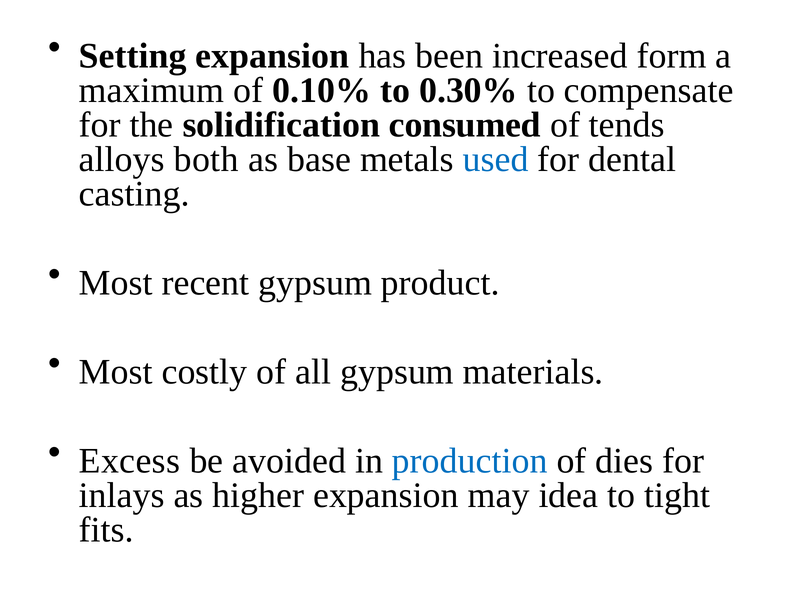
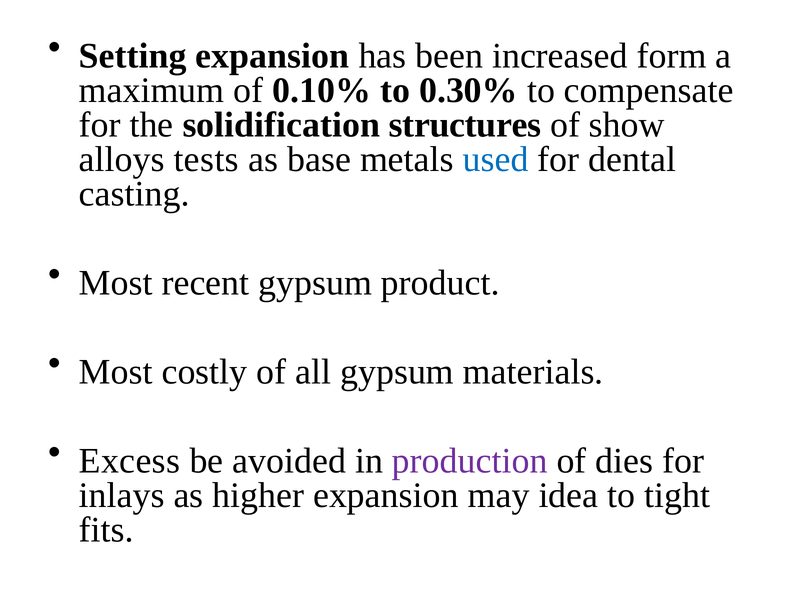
consumed: consumed -> structures (465, 125)
tends: tends -> show (627, 125)
both: both -> tests (206, 160)
production colour: blue -> purple (470, 461)
